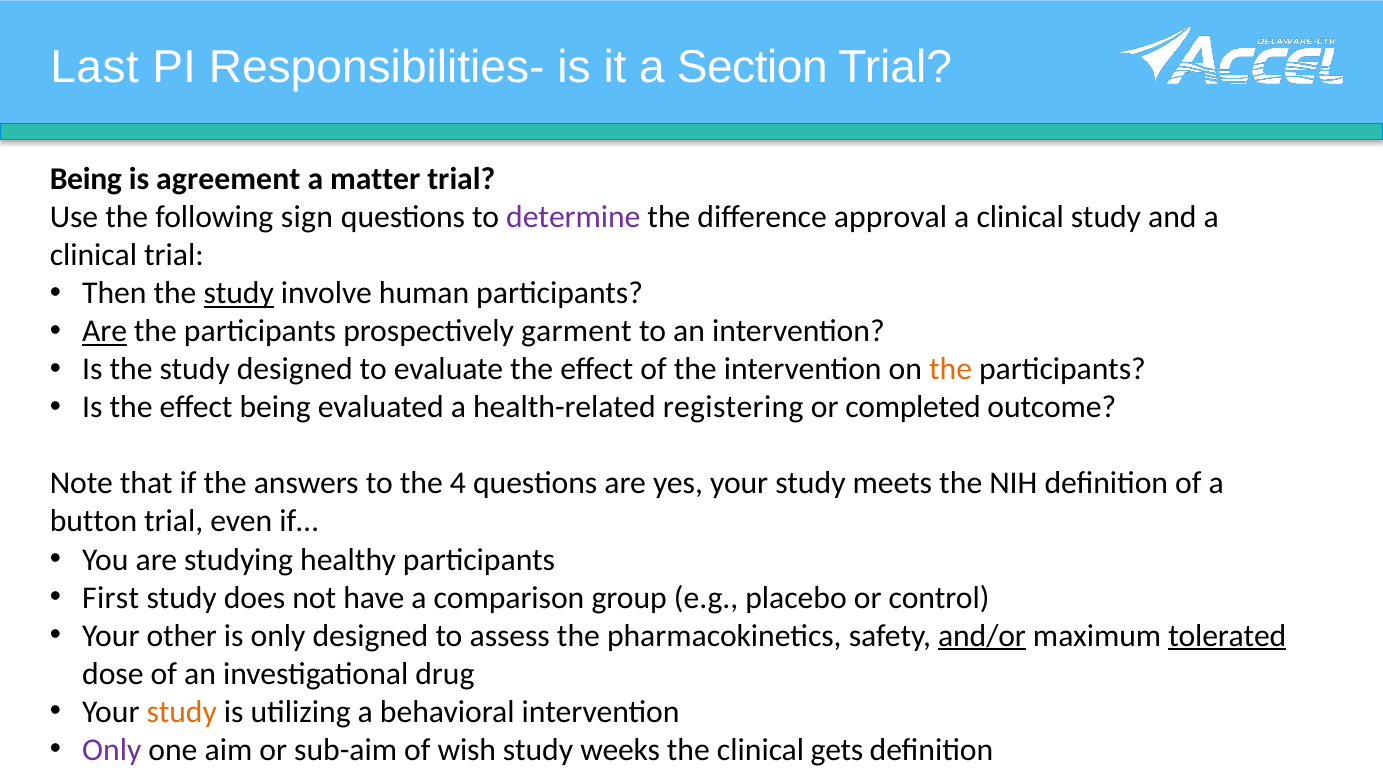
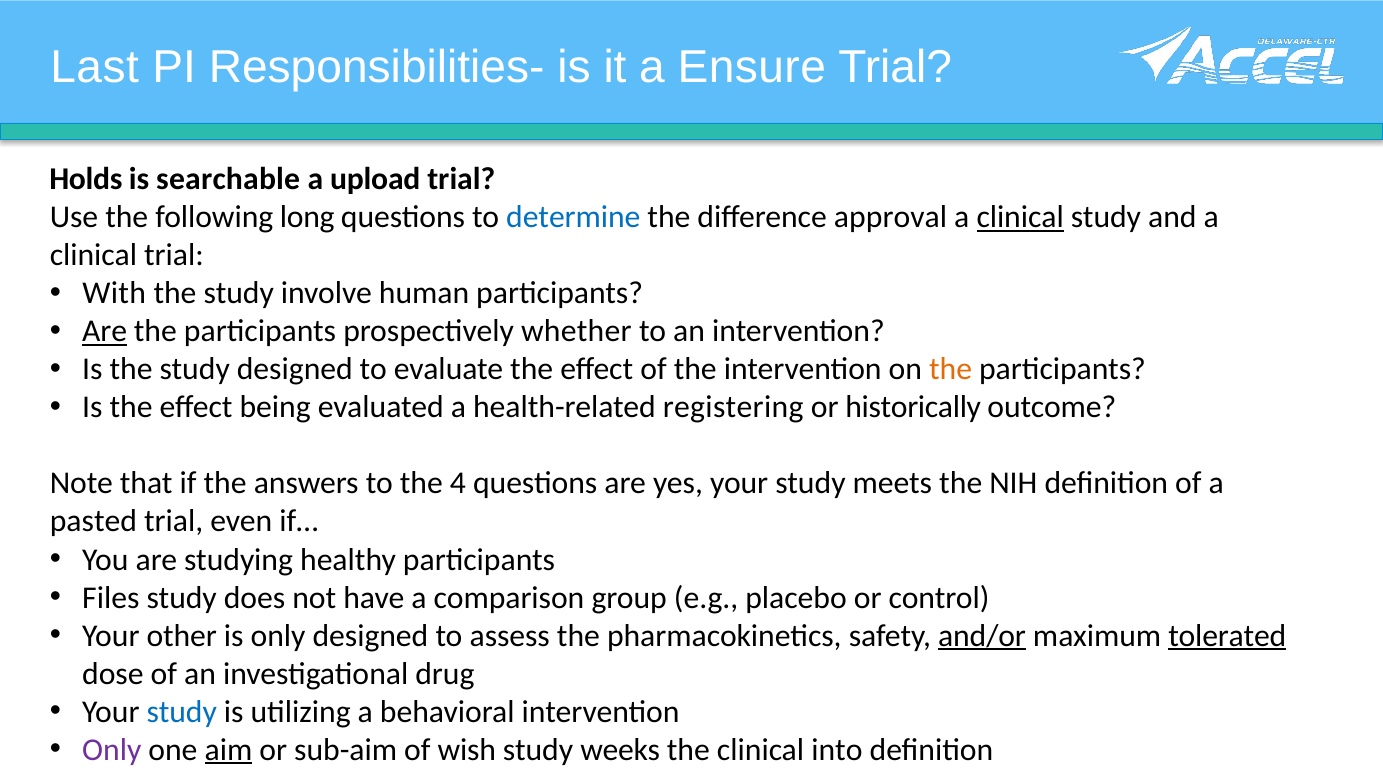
Section: Section -> Ensure (752, 67)
Being: Being -> Holds (86, 179)
is agreement: agreement -> searchable (228, 179)
matter: matter -> upload (375, 179)
sign: sign -> long (307, 217)
determine colour: purple -> blue (573, 217)
clinical underline: none -> present (1020, 217)
Then: Then -> With (114, 293)
study underline: present -> none (239, 293)
garment: garment -> whether (576, 331)
completed: completed -> historically (913, 407)
button: button -> pasted (93, 521)
First: First -> Files (111, 598)
study colour: orange -> blue (182, 712)
aim underline: none -> present (228, 750)
clinical gets: gets -> into (837, 750)
